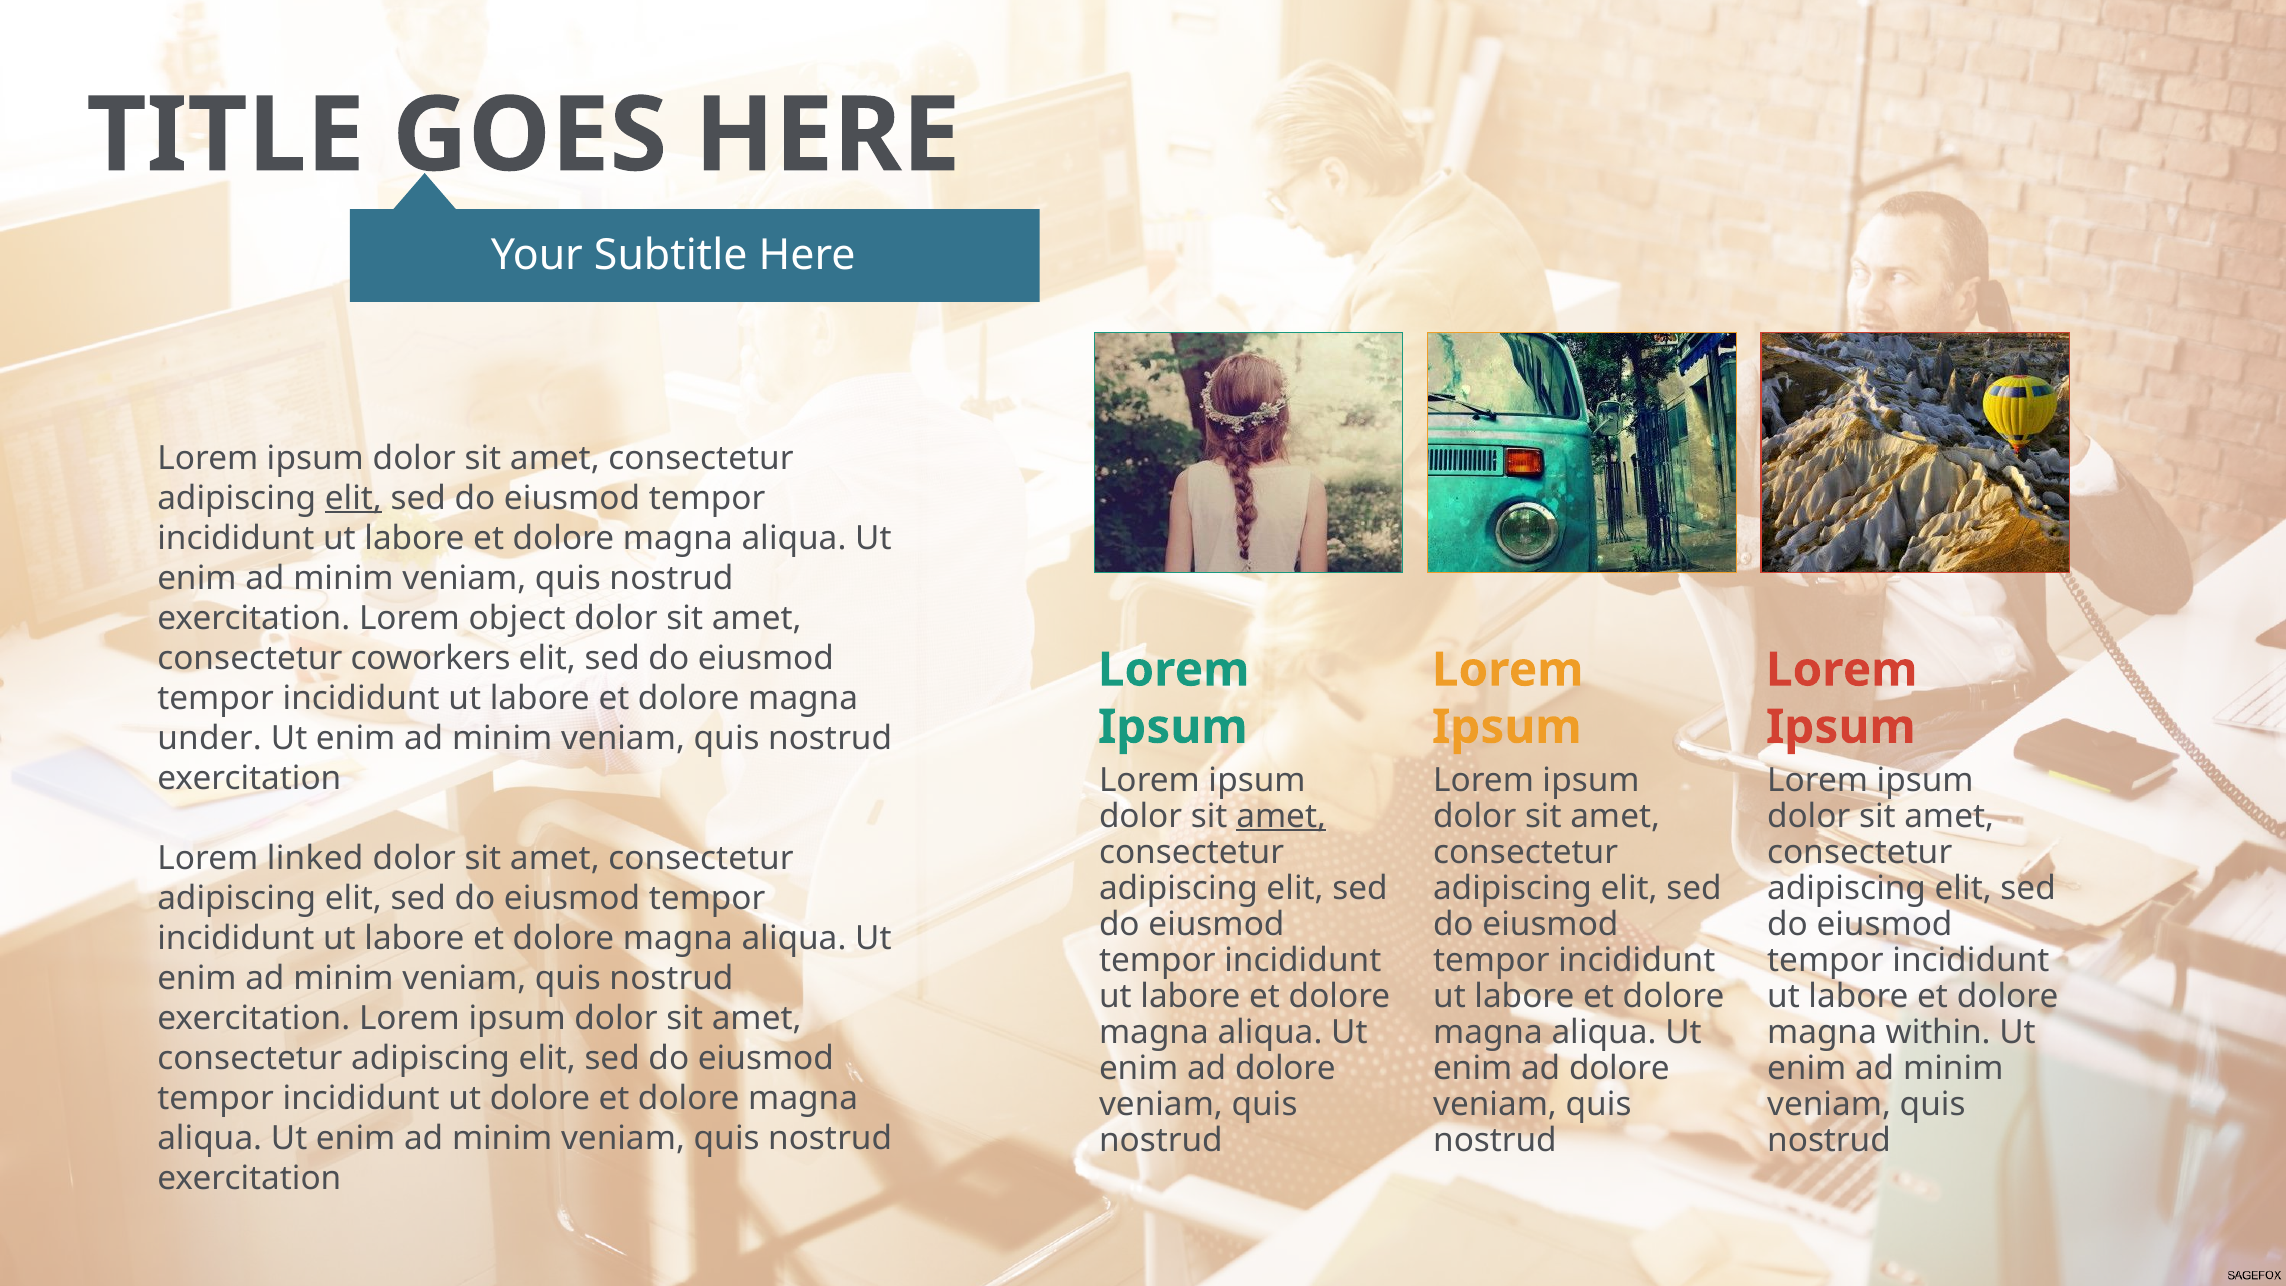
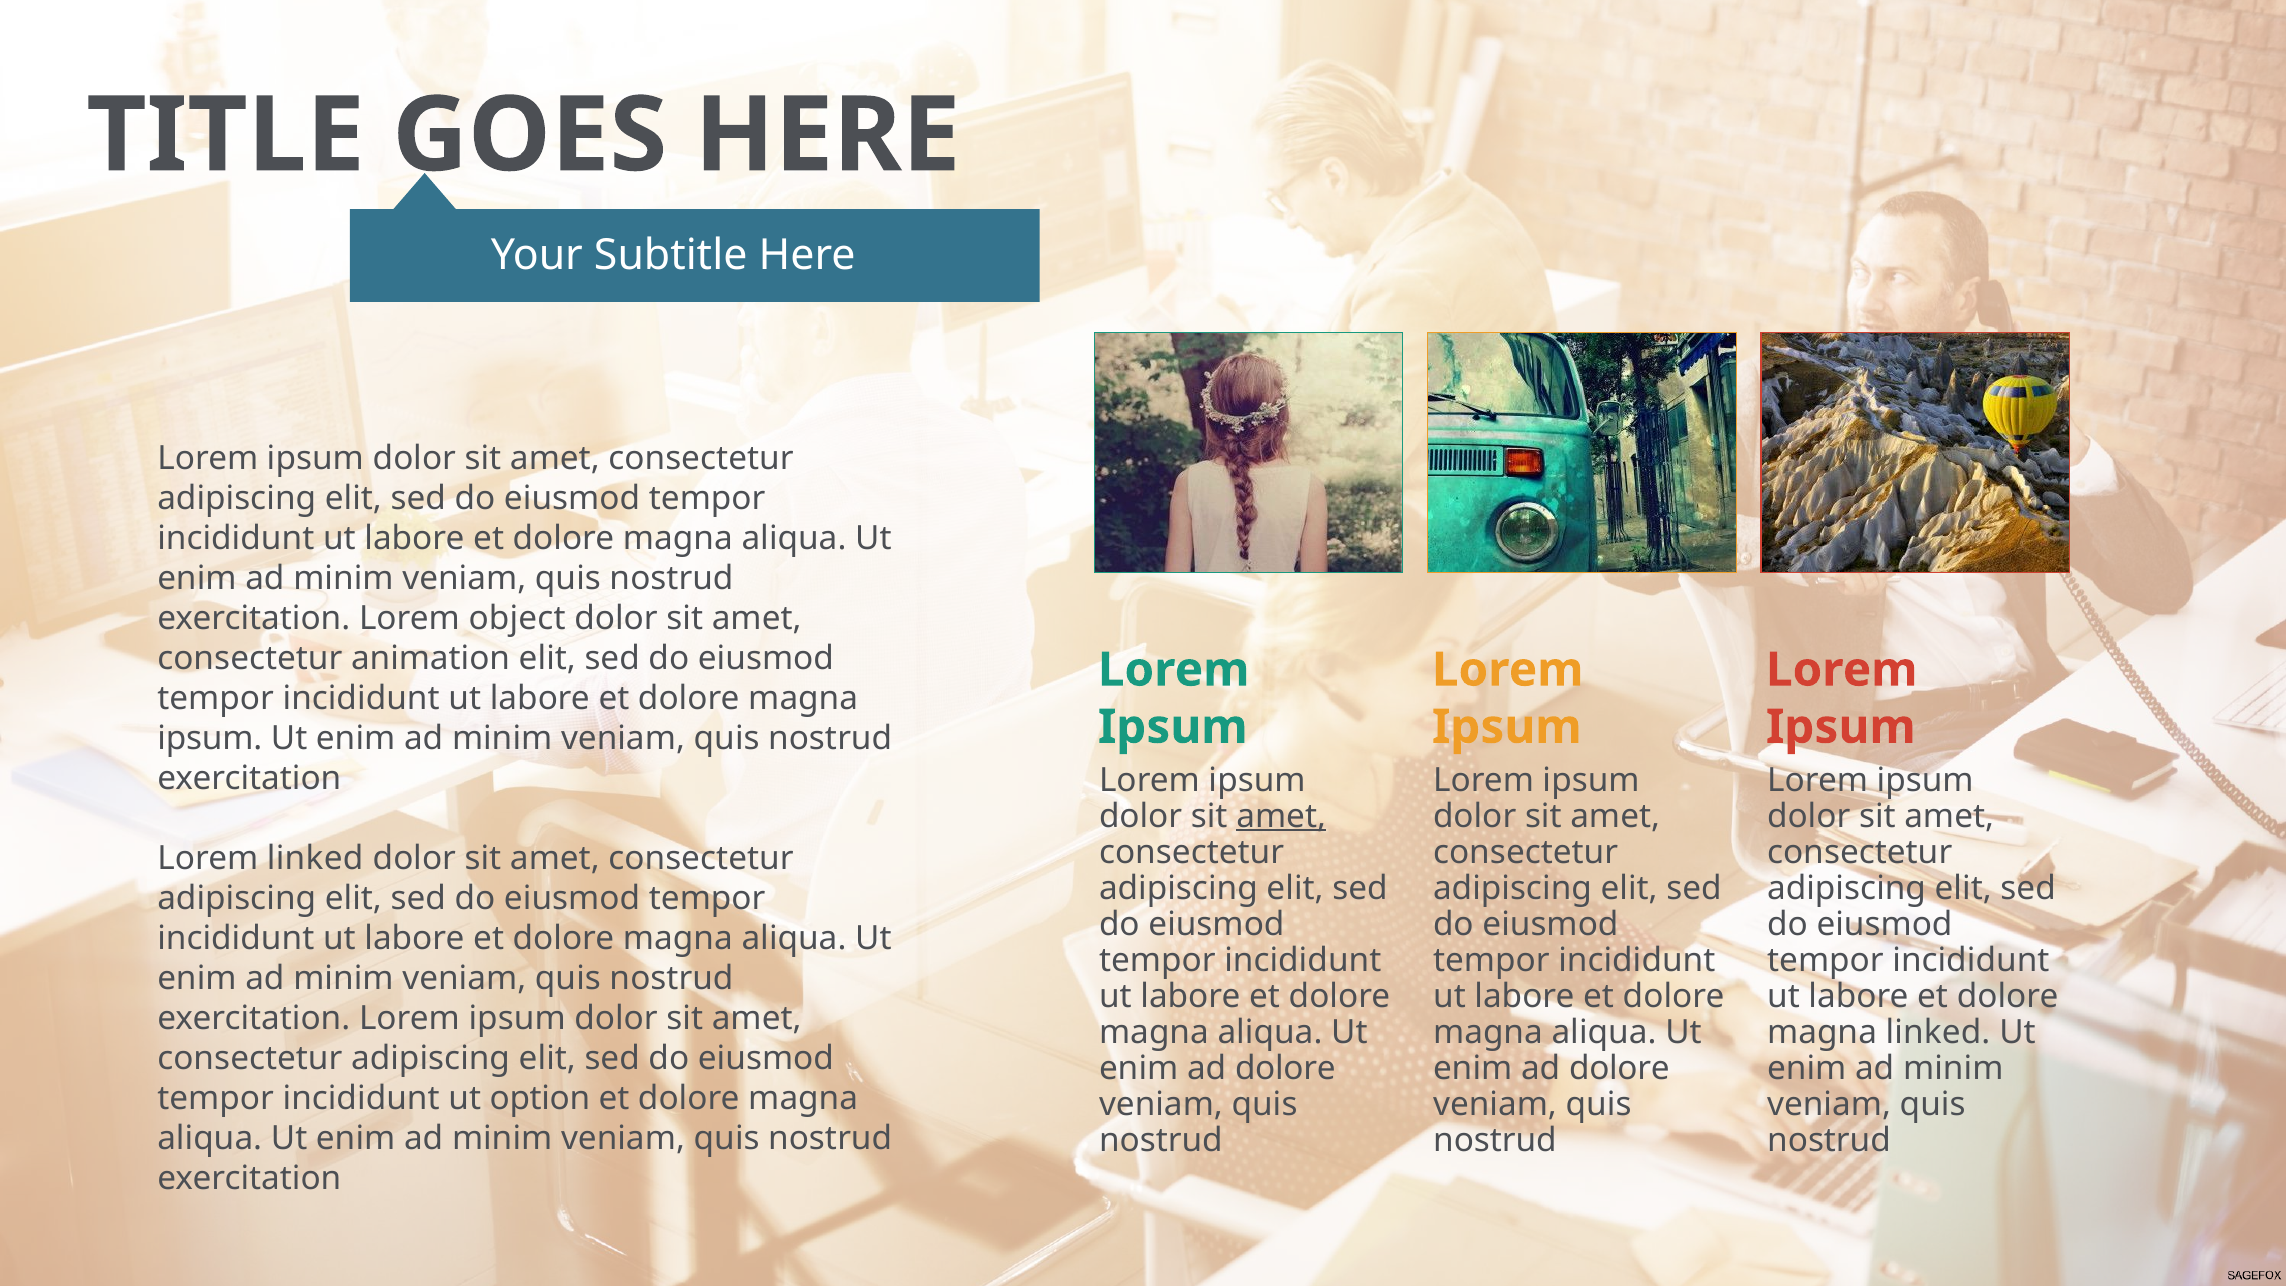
elit underline: present -> none (353, 498)
coworkers: coworkers -> animation (431, 658)
under: under -> ipsum (210, 738)
magna within: within -> linked (1938, 1032)
ut dolore: dolore -> option (540, 1098)
